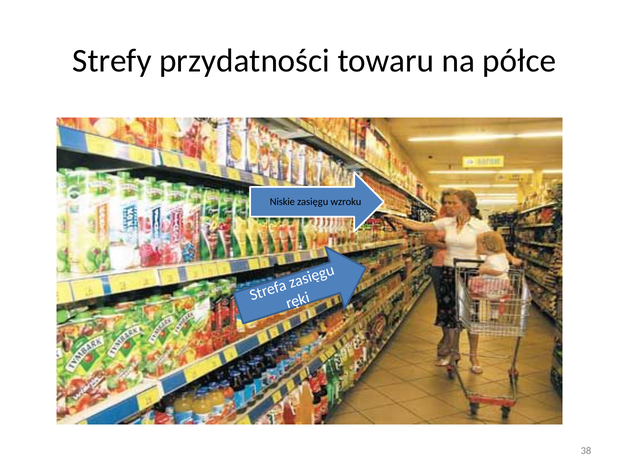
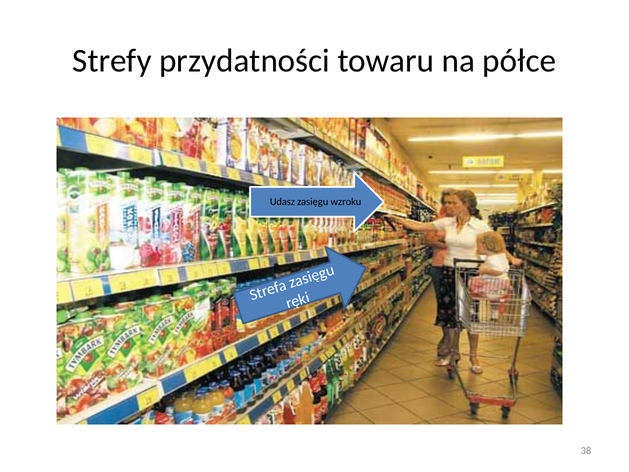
Niskie: Niskie -> Udasz (282, 202)
